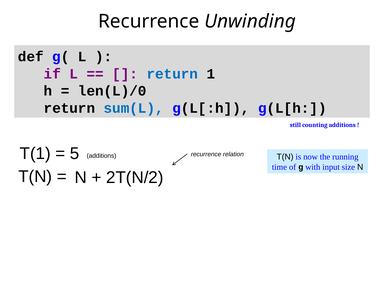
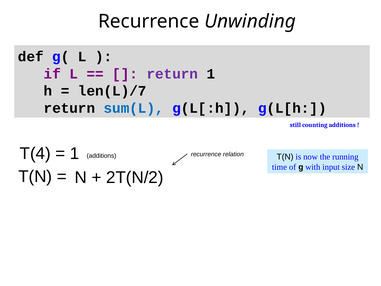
return colour: blue -> purple (172, 74)
len(L)/0: len(L)/0 -> len(L)/7 (112, 91)
T(1: T(1 -> T(4 (35, 153)
5: 5 -> 1 (75, 153)
